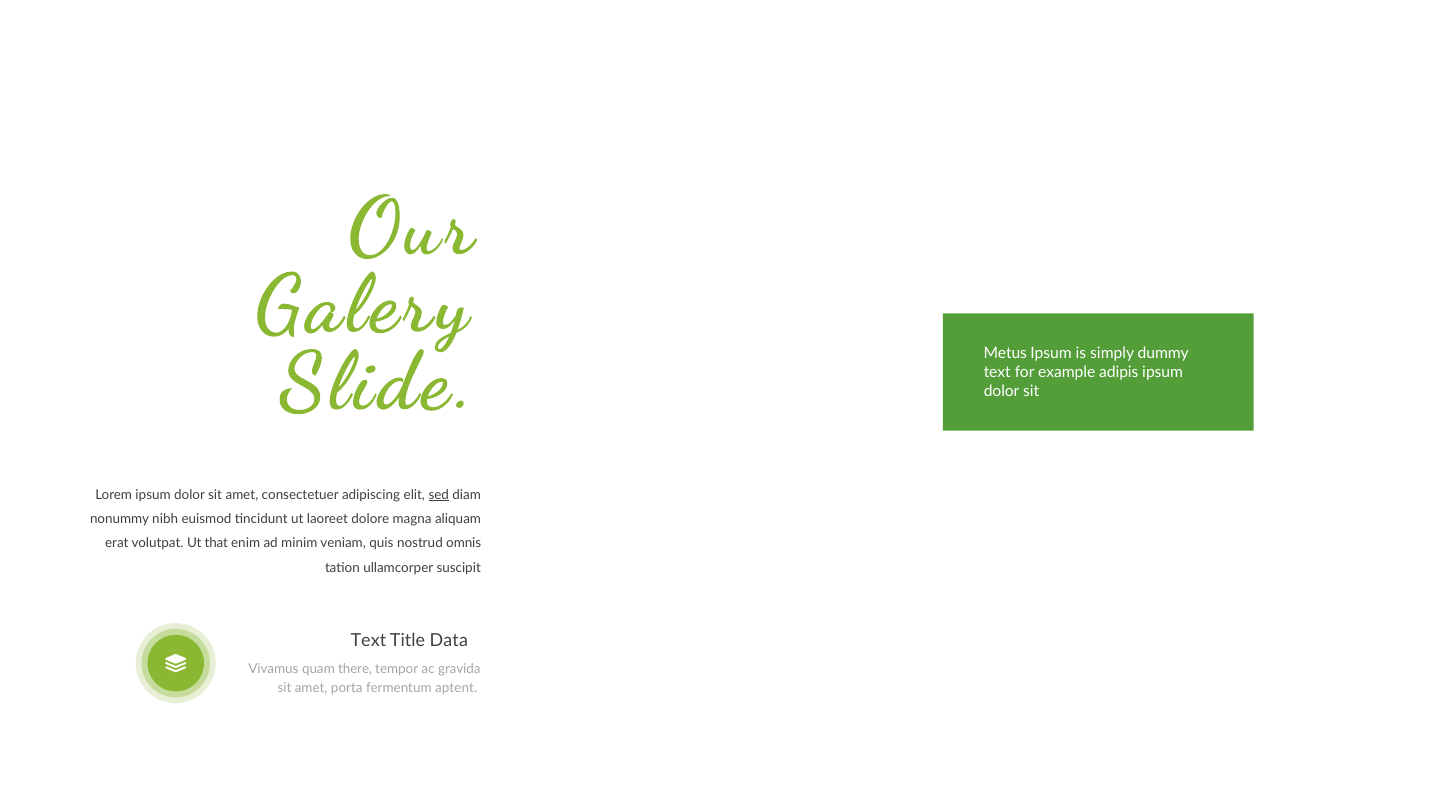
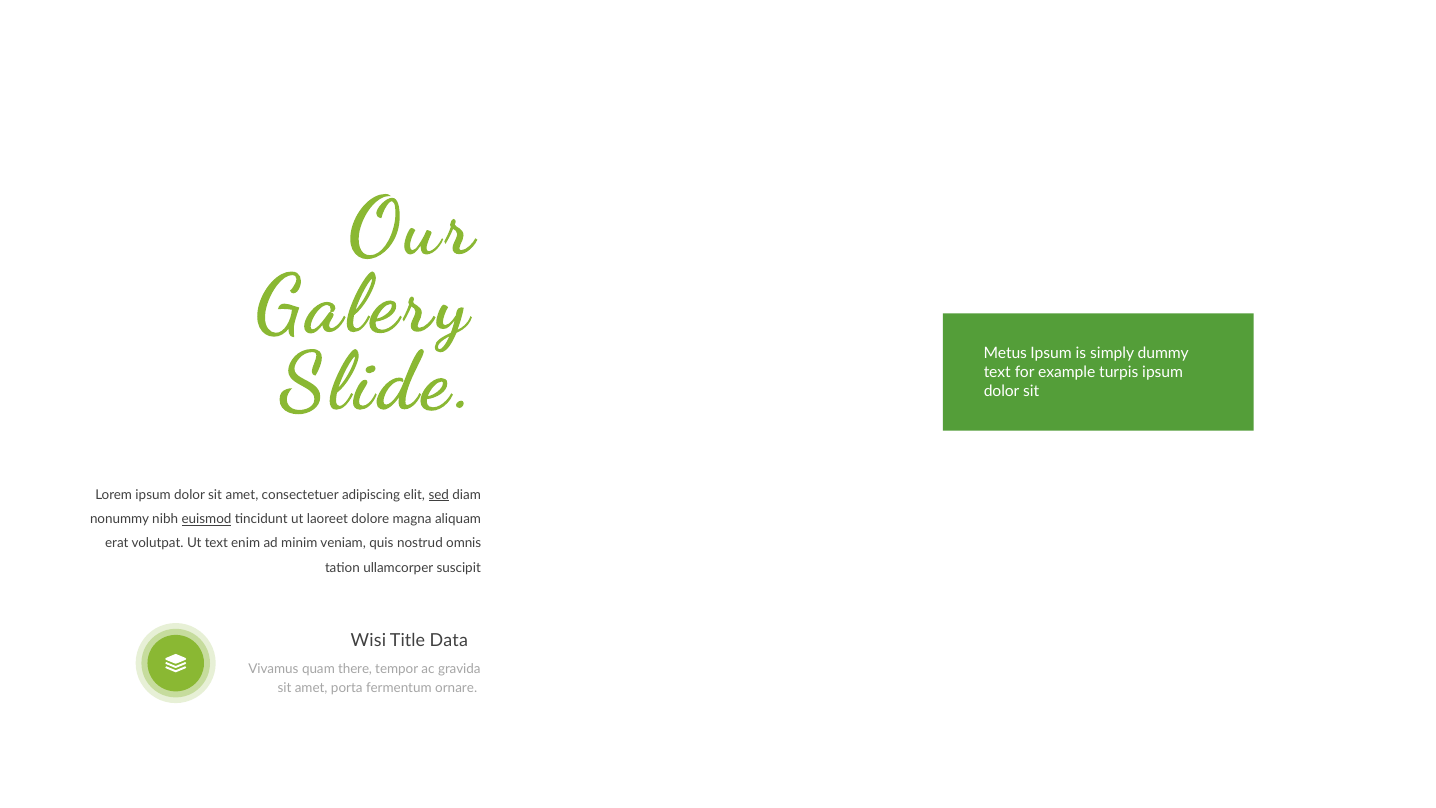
adipis: adipis -> turpis (1119, 372)
euismod underline: none -> present (206, 519)
Ut that: that -> text (216, 543)
Text: Text -> Wisi (368, 640)
aptent: aptent -> ornare (456, 688)
